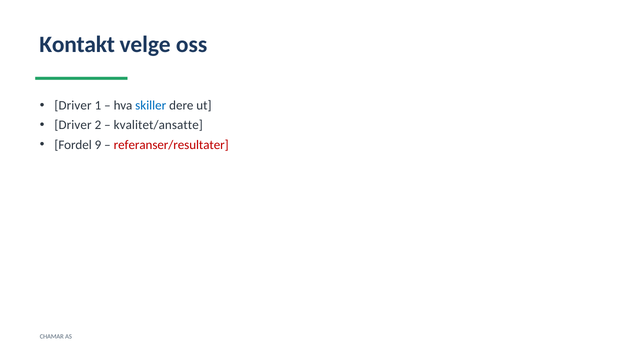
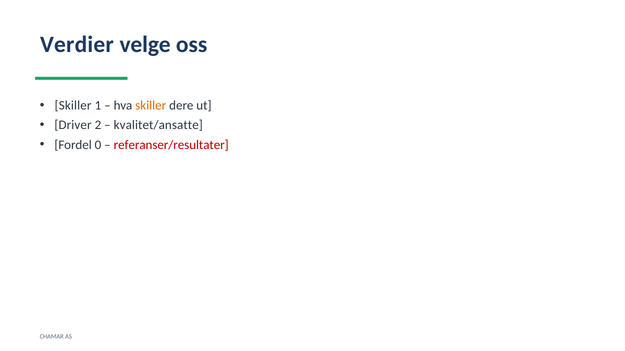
Kontakt: Kontakt -> Verdier (77, 45)
Driver: Driver -> Skiller (73, 106)
skiller colour: blue -> orange (151, 106)
9: 9 -> 0 (98, 145)
